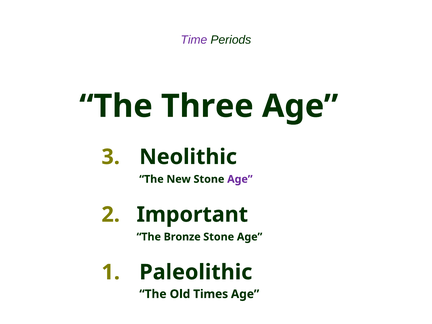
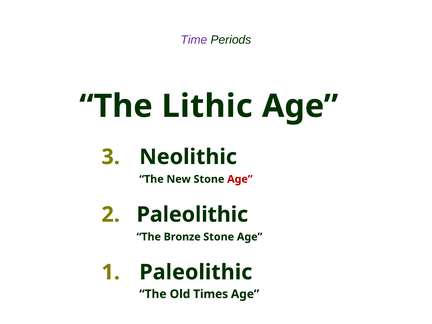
Three: Three -> Lithic (207, 106)
Age colour: purple -> red (240, 179)
Important: Important -> Paleolithic (192, 215)
